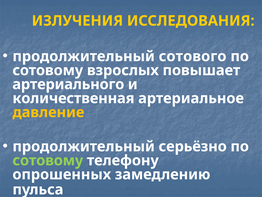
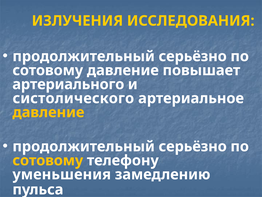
сотового: сотового -> серьёзно (193, 56)
сотовому взрослых: взрослых -> давление (123, 70)
количественная: количественная -> систолического (73, 98)
сотовому colour: light green -> yellow (48, 160)
опрошенных: опрошенных -> уменьшения (62, 174)
